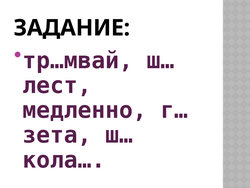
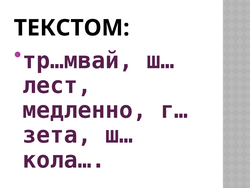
ЗАДАНИЕ: ЗАДАНИЕ -> ТЕКСТОМ (72, 28)
